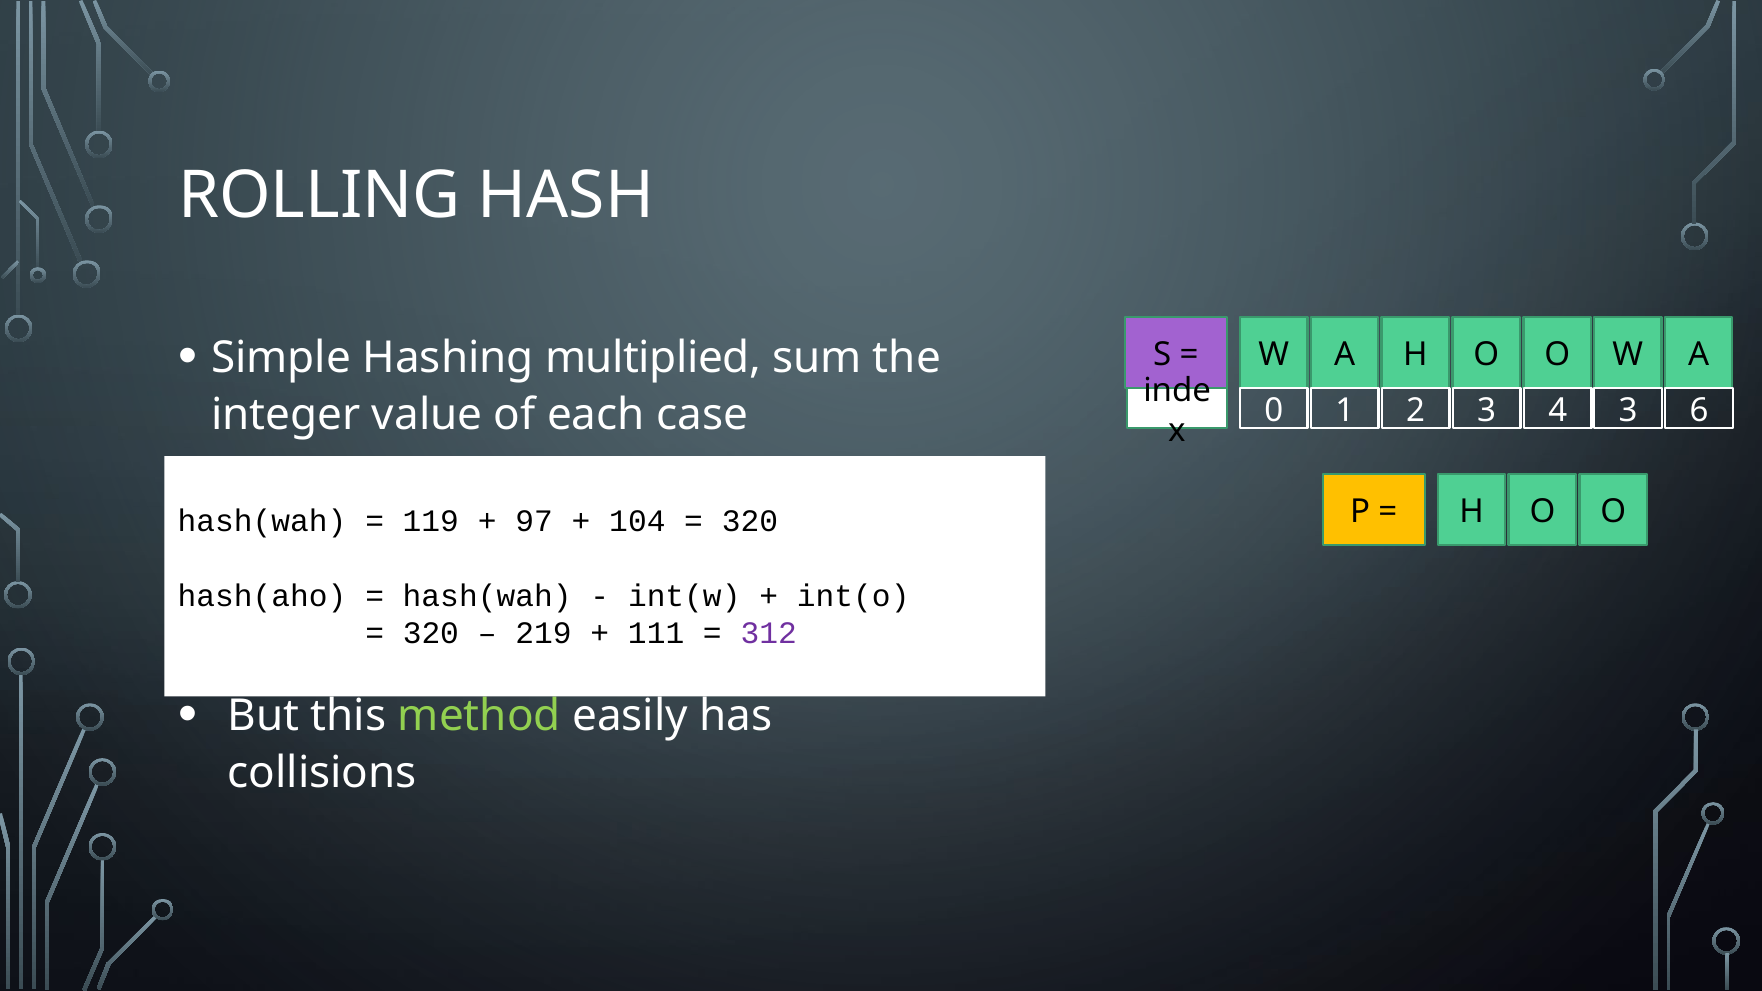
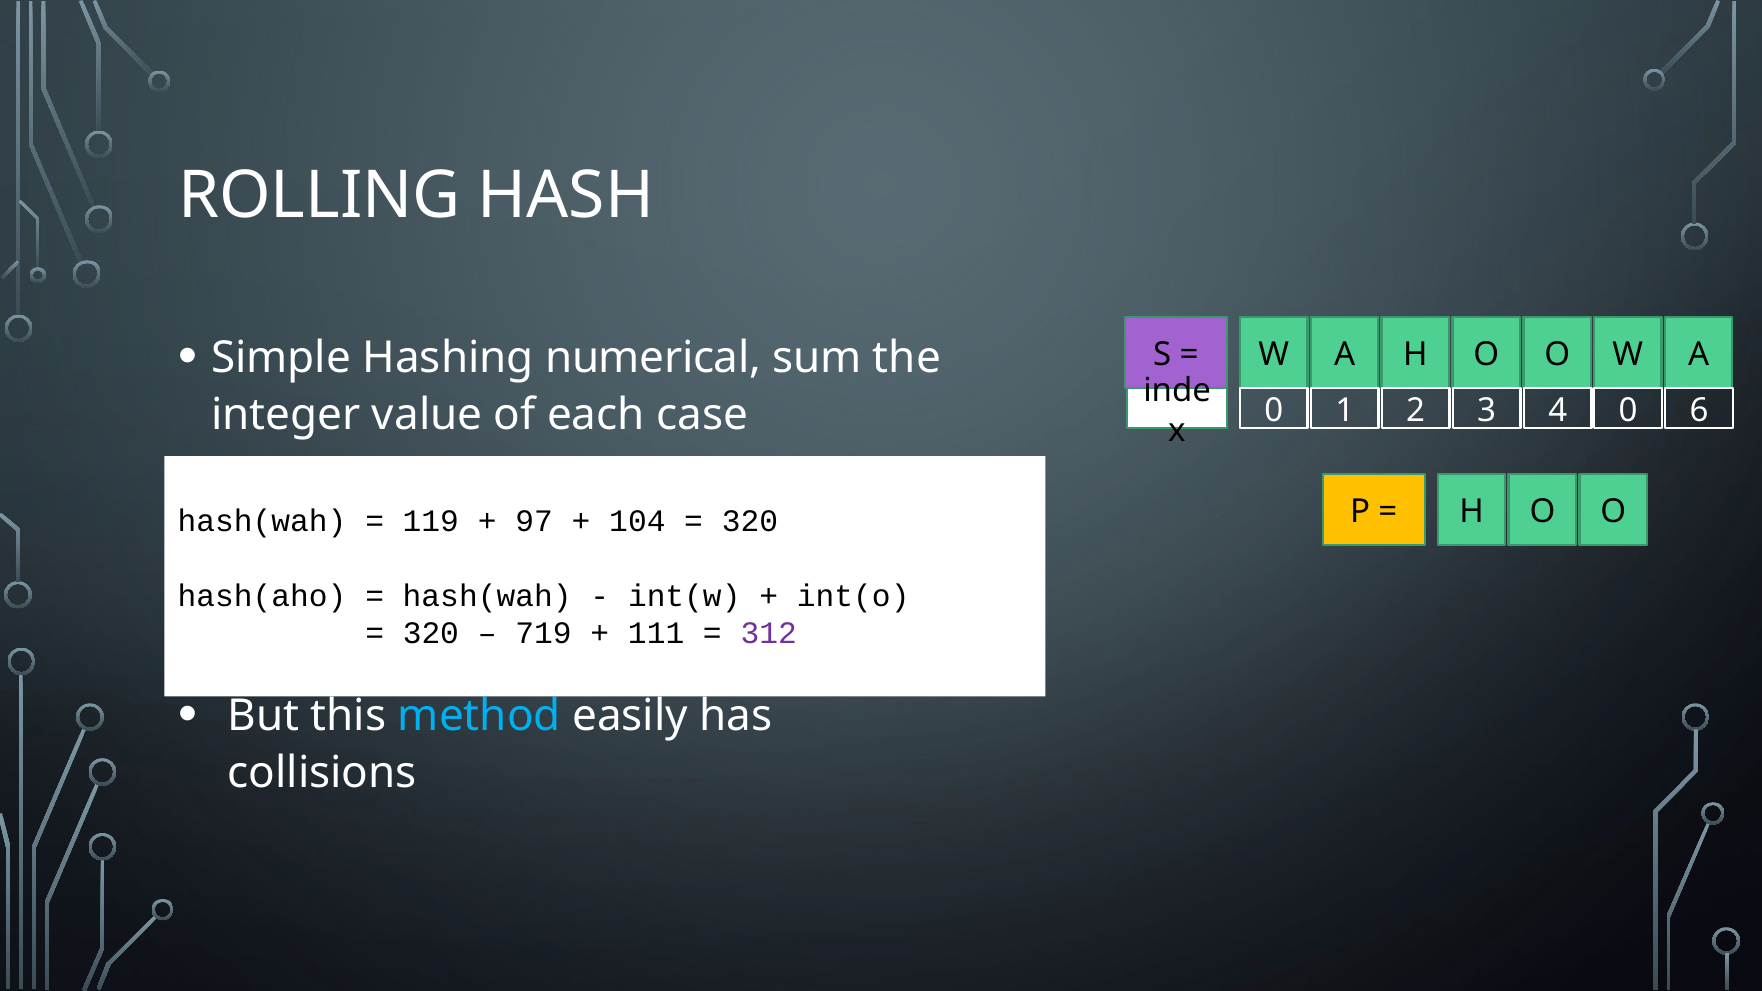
multiplied: multiplied -> numerical (653, 358)
4 3: 3 -> 0 (1628, 411)
219: 219 -> 719 (543, 634)
method colour: light green -> light blue (479, 716)
